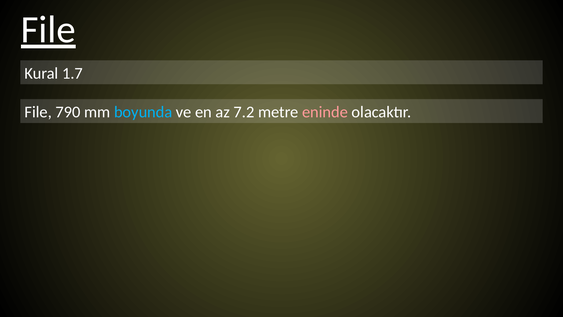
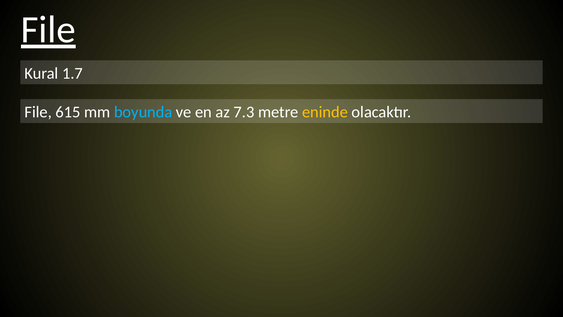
790: 790 -> 615 (68, 112)
7.2: 7.2 -> 7.3 (244, 112)
eninde colour: pink -> yellow (325, 112)
